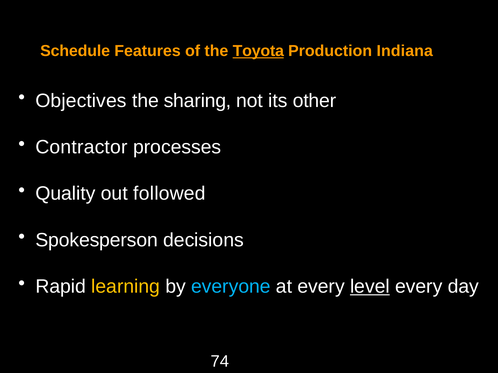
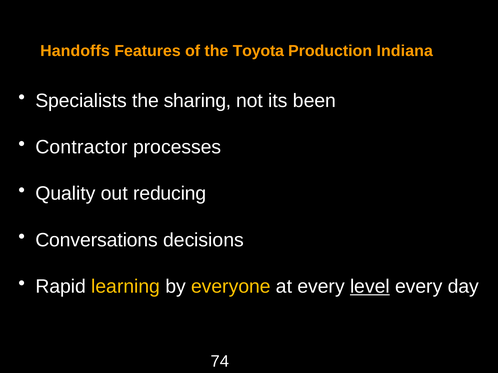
Schedule: Schedule -> Handoffs (75, 51)
Toyota underline: present -> none (258, 51)
Objectives: Objectives -> Specialists (81, 101)
other: other -> been (314, 101)
followed: followed -> reducing (170, 194)
Spokesperson: Spokesperson -> Conversations (97, 240)
everyone colour: light blue -> yellow (231, 287)
